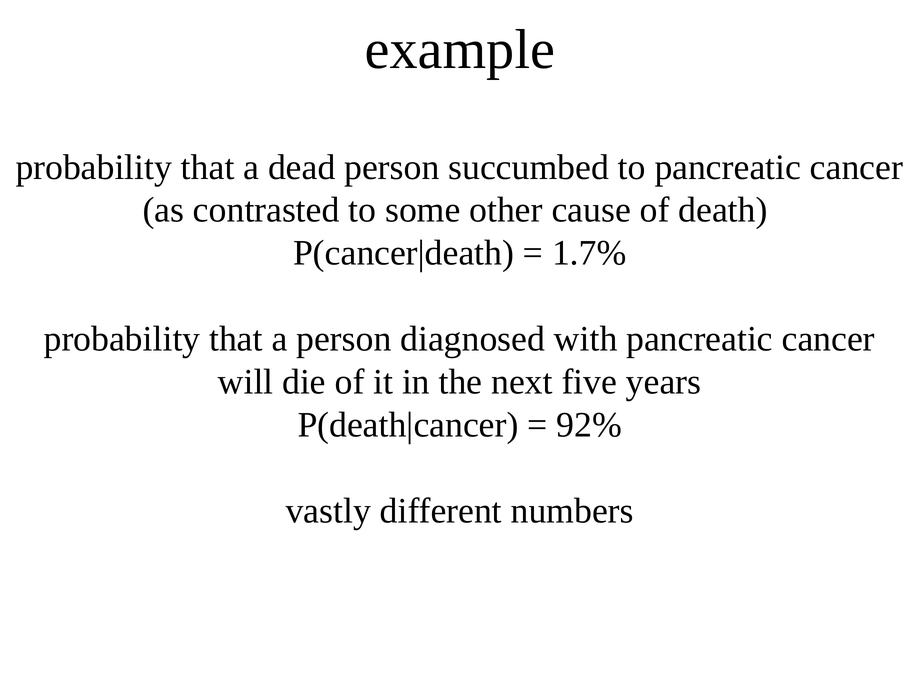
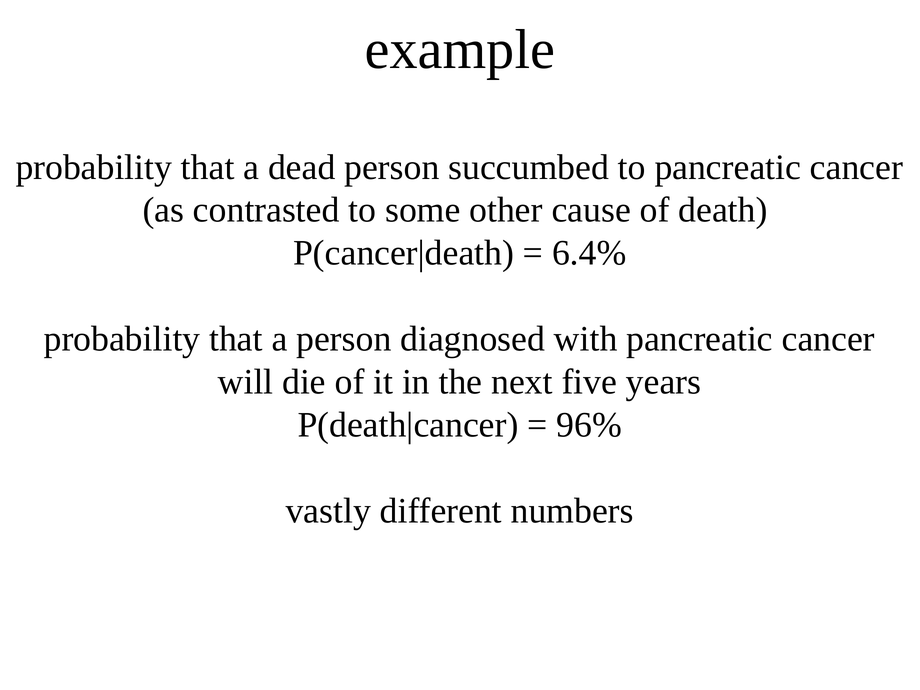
1.7%: 1.7% -> 6.4% (589, 253)
92%: 92% -> 96% (589, 425)
